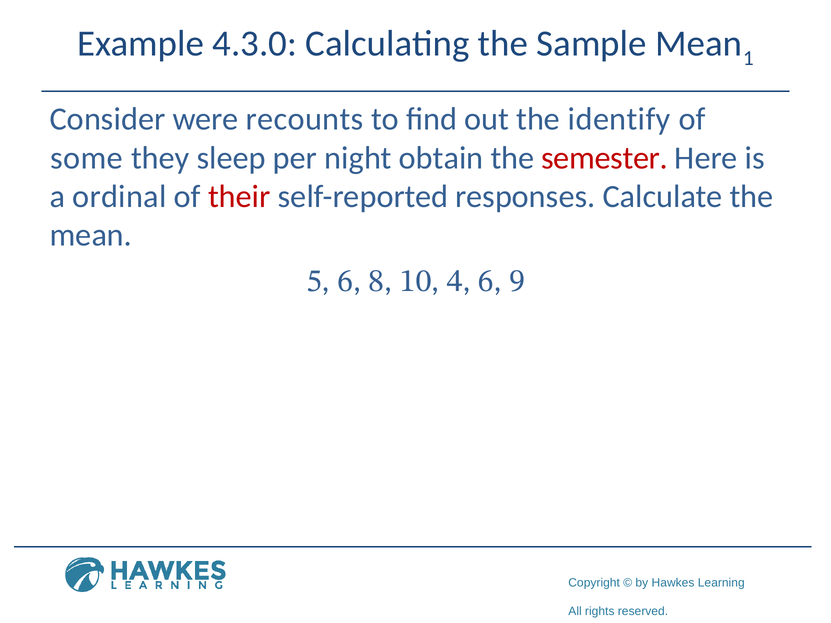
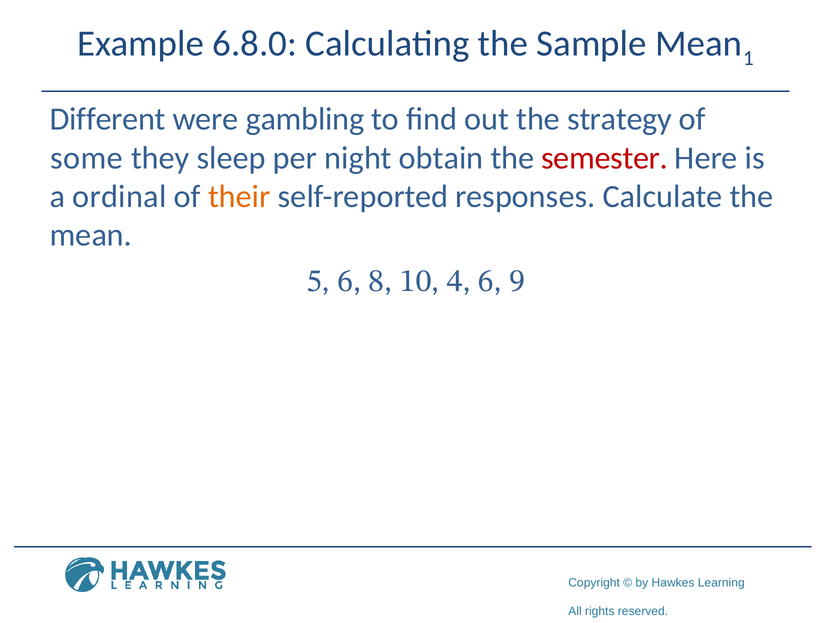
4.3.0: 4.3.0 -> 6.8.0 (255, 44)
Consider: Consider -> Different (108, 119)
recounts: recounts -> gambling (305, 119)
identify: identify -> strategy (619, 119)
their colour: red -> orange (239, 197)
